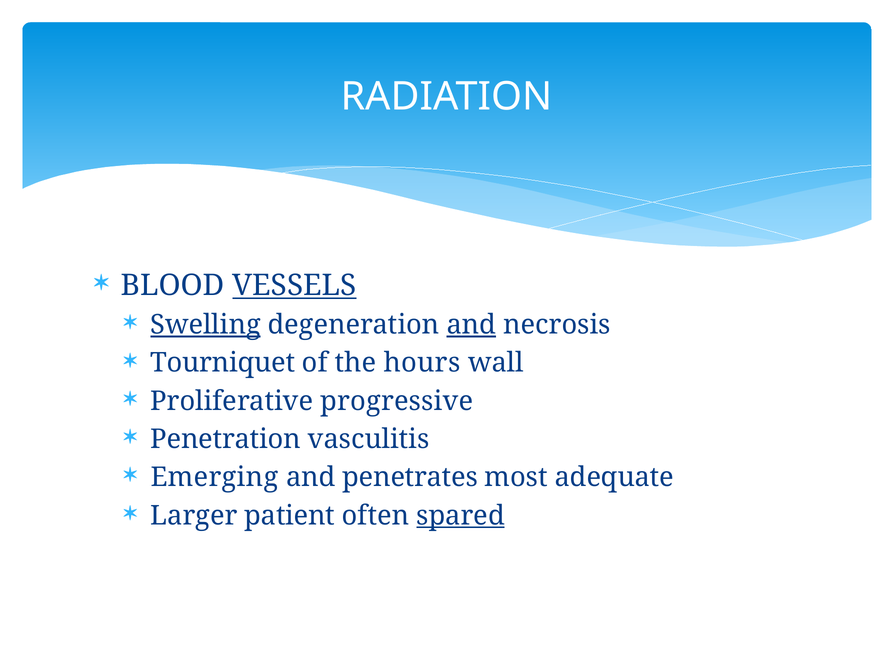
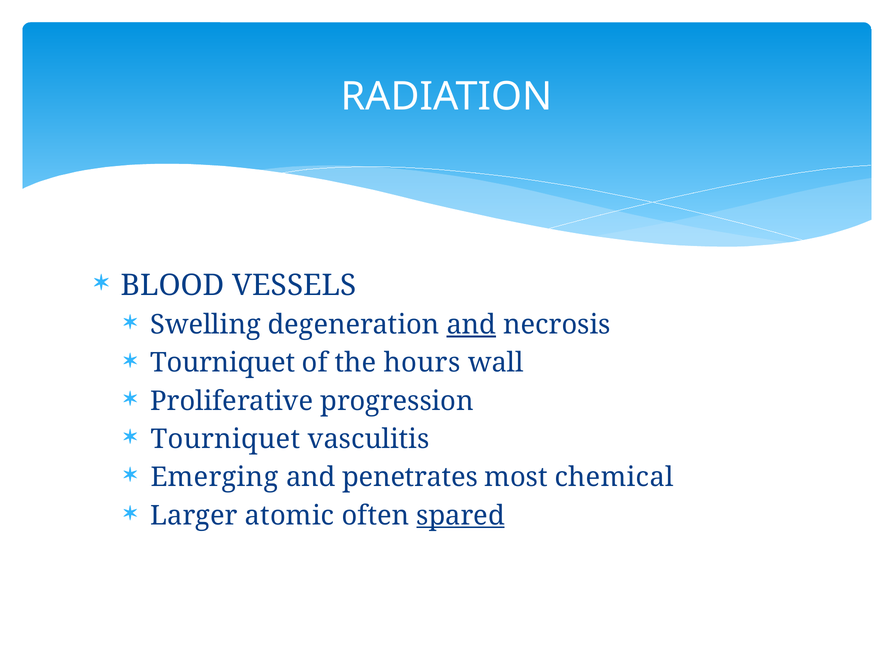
VESSELS underline: present -> none (294, 286)
Swelling underline: present -> none (206, 325)
progressive: progressive -> progression (397, 402)
Penetration: Penetration -> Tourniquet (225, 440)
adequate: adequate -> chemical (614, 478)
patient: patient -> atomic (289, 516)
